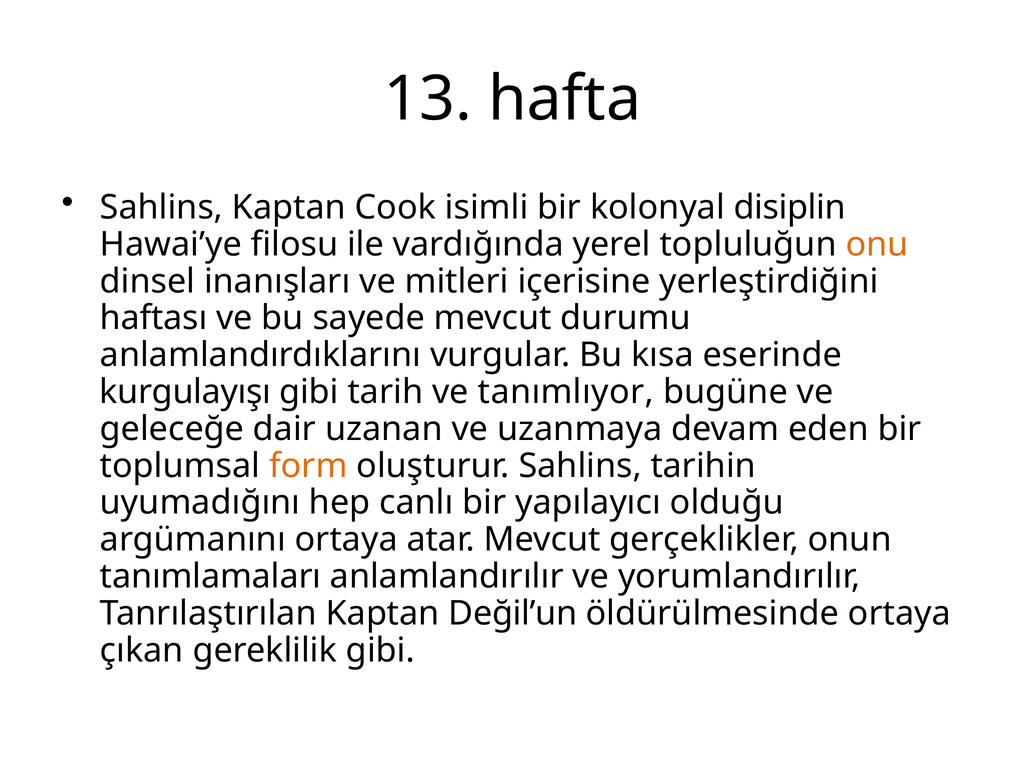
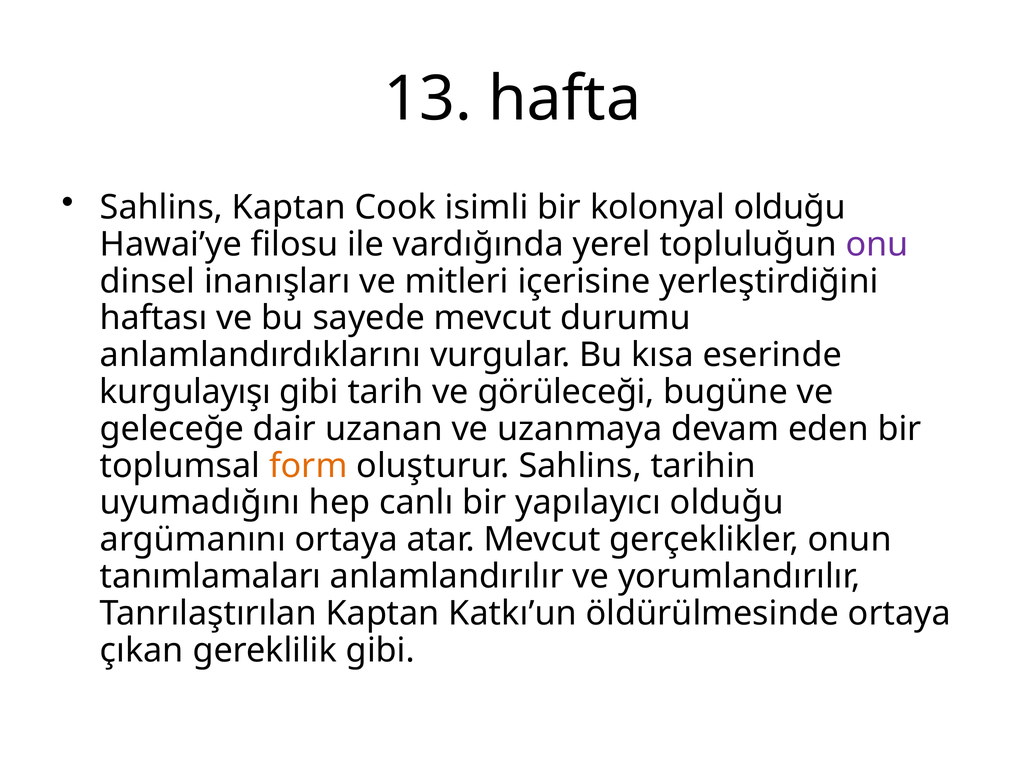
kolonyal disiplin: disiplin -> olduğu (790, 207)
onu colour: orange -> purple (877, 244)
tanımlıyor: tanımlıyor -> görüleceği (566, 392)
Değil’un: Değil’un -> Katkı’un (513, 613)
